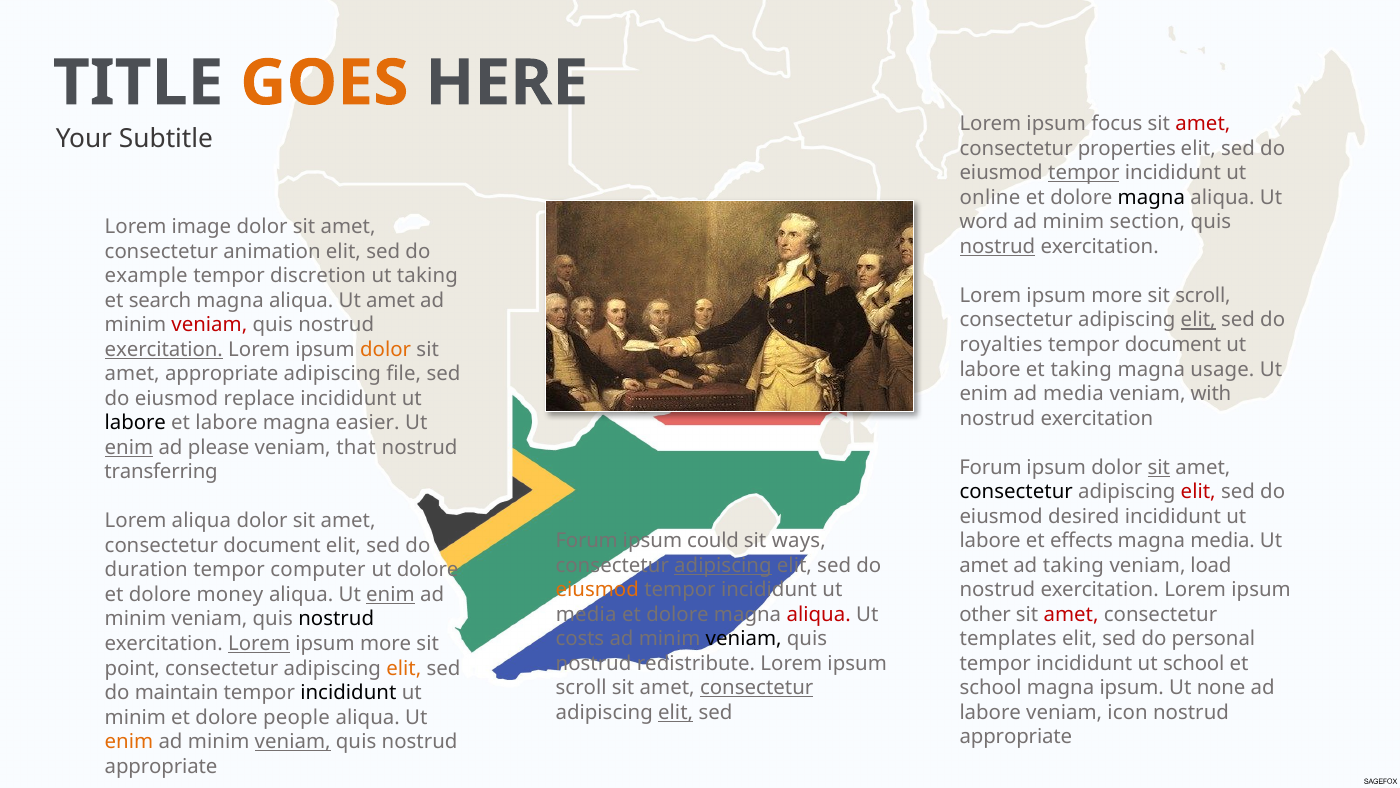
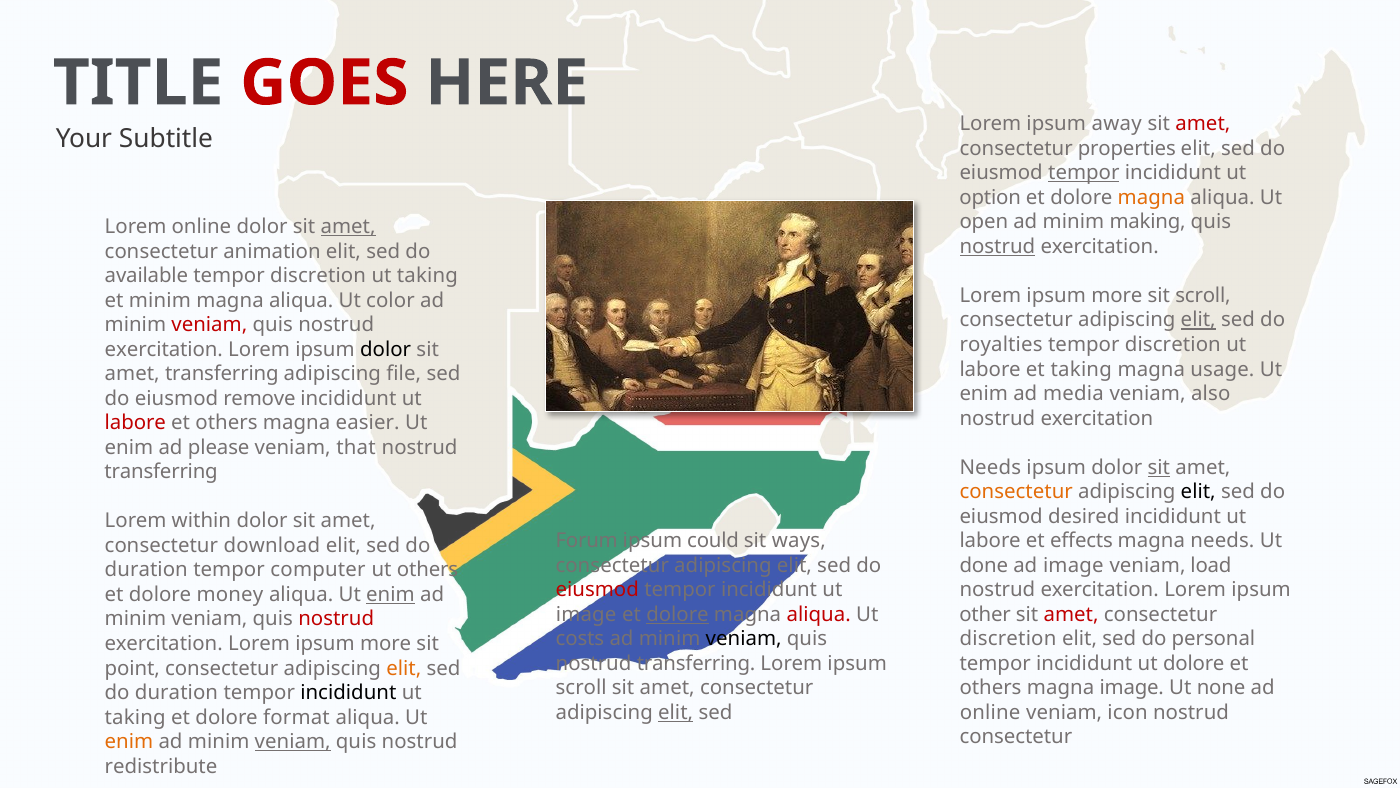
GOES colour: orange -> red (324, 83)
focus: focus -> away (1117, 124)
online: online -> option (990, 197)
magna colour: black -> orange (1151, 197)
word: word -> open (984, 222)
section: section -> making (1148, 222)
Lorem image: image -> online (201, 227)
amet underline: none -> present (348, 227)
example: example -> available (146, 276)
et search: search -> minim (160, 300)
aliqua Ut amet: amet -> color (390, 300)
document: document -> discretion (1173, 345)
exercitation underline: present -> none (164, 349)
dolor colour: orange -> black (386, 349)
amet appropriate: appropriate -> transferring (222, 374)
with: with -> also (1211, 394)
replace: replace -> remove (259, 398)
labore colour: black -> red (135, 423)
labore: labore -> others (227, 423)
enim underline: present -> none (129, 447)
Forum: Forum -> Needs (990, 467)
consectetur colour: black -> orange (1016, 492)
elit colour: red -> black (1198, 492)
Lorem aliqua: aliqua -> within (201, 521)
magna media: media -> needs (1222, 541)
consectetur document: document -> download (272, 545)
adipiscing underline: present -> none (723, 565)
amet: amet -> done (984, 565)
ad taking: taking -> image (1073, 565)
ut dolore: dolore -> others (428, 570)
eiusmod colour: orange -> red (597, 590)
media: media -> image (586, 614)
dolore underline: none -> present (678, 614)
nostrud colour: black -> red (336, 619)
templates: templates -> discretion (1008, 639)
Lorem underline: present -> none (259, 643)
redistribute: redistribute -> transferring (696, 663)
ut school: school -> dolore (1194, 663)
consectetur underline: present -> none (757, 688)
school: school -> others (991, 688)
magna ipsum: ipsum -> image (1132, 688)
maintain: maintain -> duration (177, 692)
labore: labore -> online (990, 712)
minim: minim -> taking (135, 717)
people: people -> format (296, 717)
appropriate: appropriate -> consectetur (1016, 737)
appropriate: appropriate -> redistribute (161, 766)
